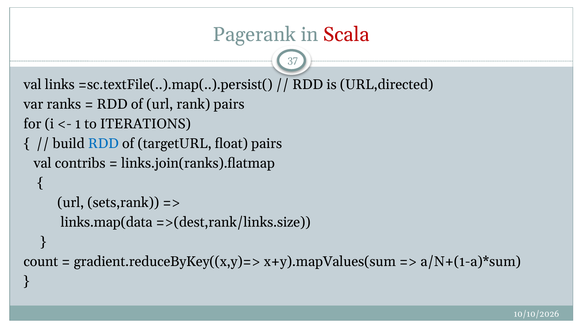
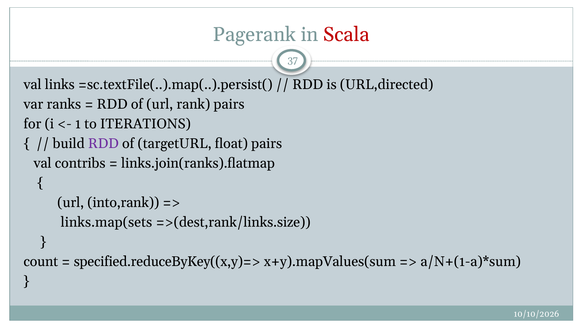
RDD colour: blue -> purple (103, 144)
sets,rank: sets,rank -> into,rank (123, 202)
links.map(data: links.map(data -> links.map(sets (106, 222)
gradient.reduceByKey((x,y)=>: gradient.reduceByKey((x,y)=> -> specified.reduceByKey((x,y)=> (167, 261)
